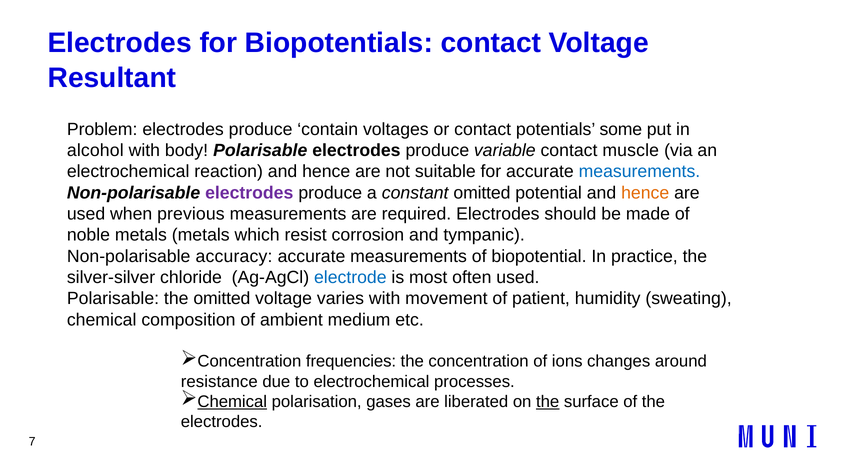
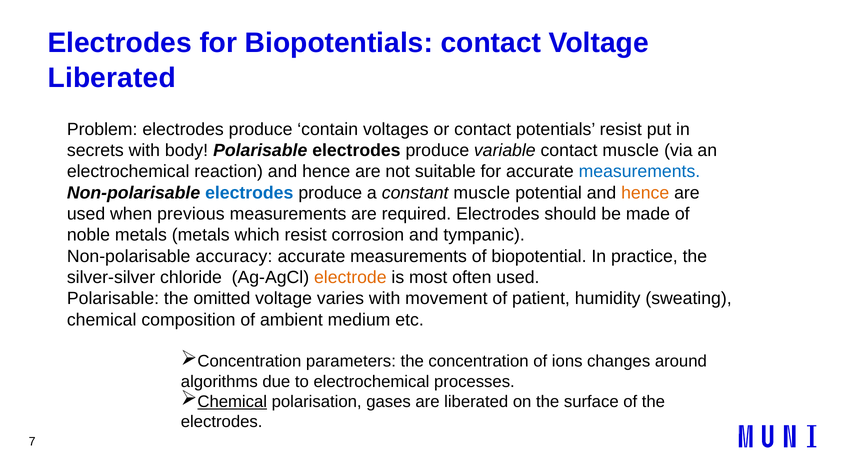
Resultant: Resultant -> Liberated (112, 78)
potentials some: some -> resist (621, 129)
alcohol: alcohol -> secrets (95, 150)
electrodes colour: purple -> blue (249, 193)
constant omitted: omitted -> muscle (482, 193)
electrode colour: blue -> orange (350, 277)
frequencies: frequencies -> parameters (351, 361)
resistance: resistance -> algorithms (219, 381)
the underline: present -> none (548, 401)
